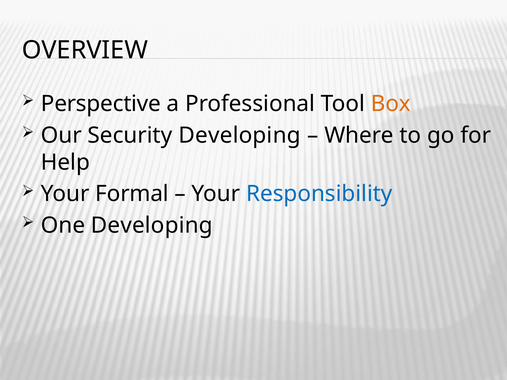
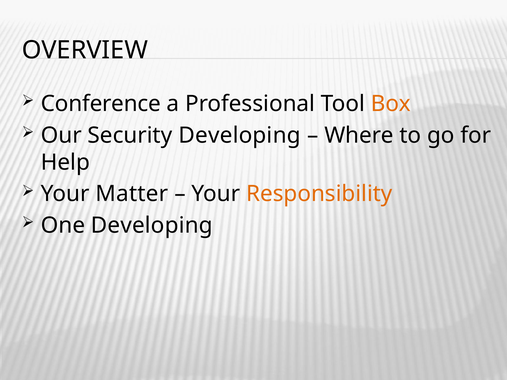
Perspective: Perspective -> Conference (101, 104)
Formal: Formal -> Matter (132, 194)
Responsibility colour: blue -> orange (319, 194)
